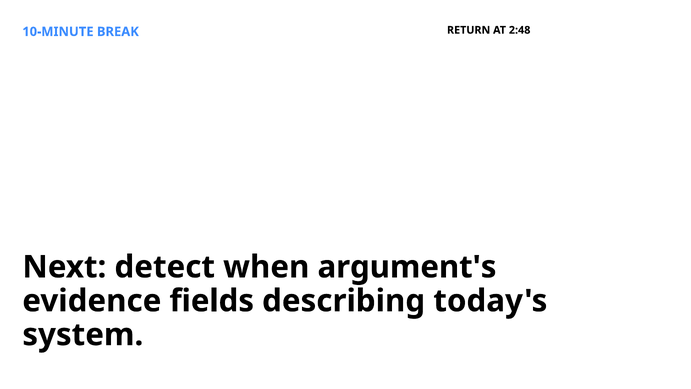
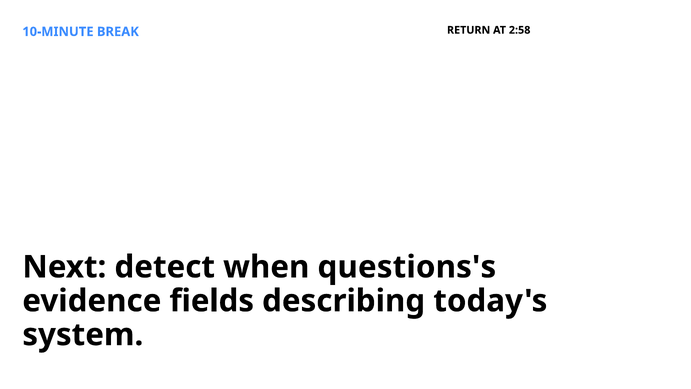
2:48: 2:48 -> 2:58 (520, 30)
argument's: argument's -> questions's (407, 267)
